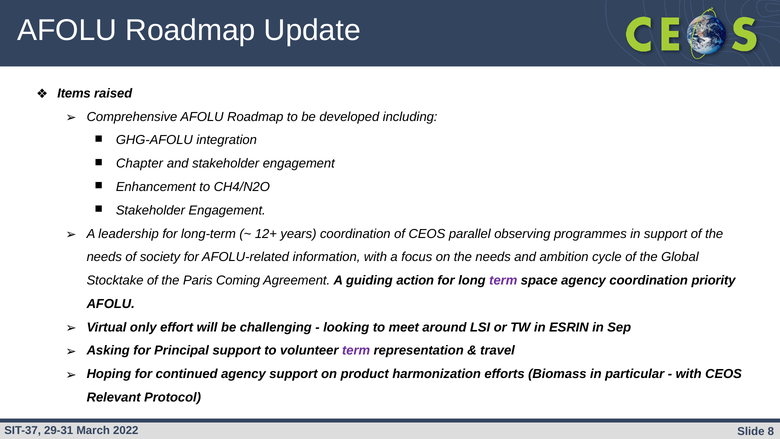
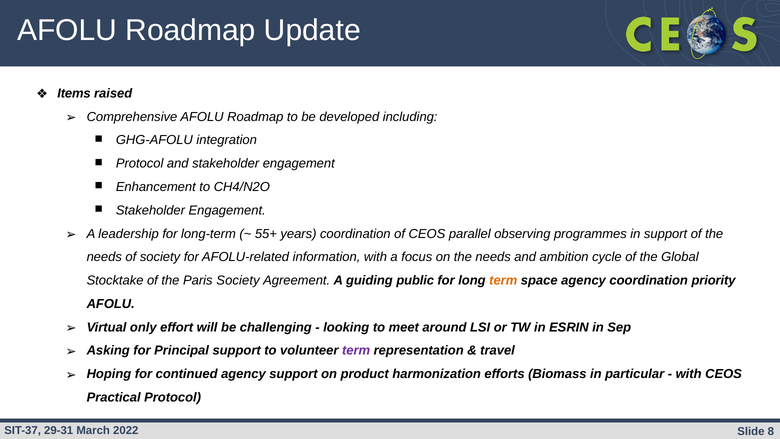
Chapter: Chapter -> Protocol (140, 163)
12+: 12+ -> 55+ (266, 234)
Paris Coming: Coming -> Society (238, 280)
action: action -> public (415, 280)
term colour: purple -> orange (503, 280)
Relevant: Relevant -> Practical (114, 397)
